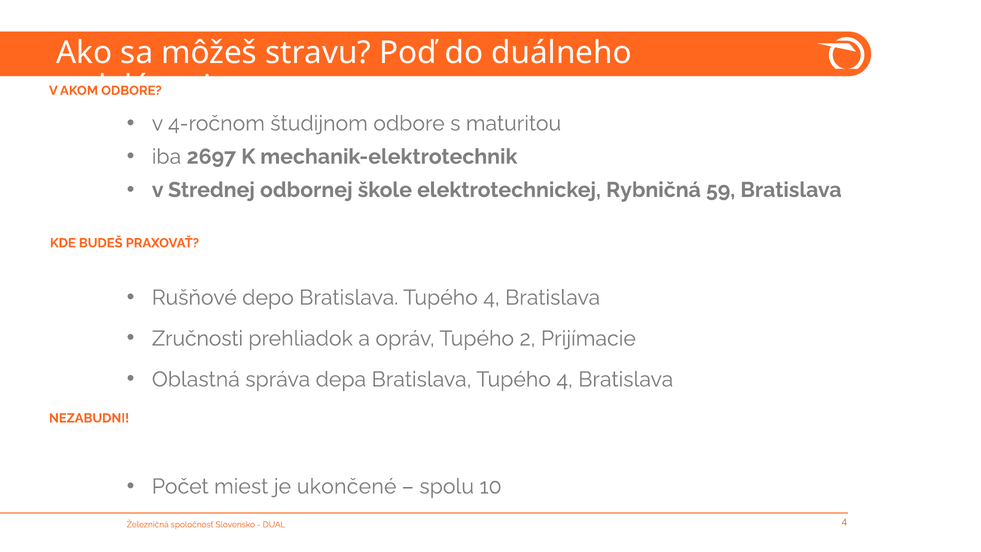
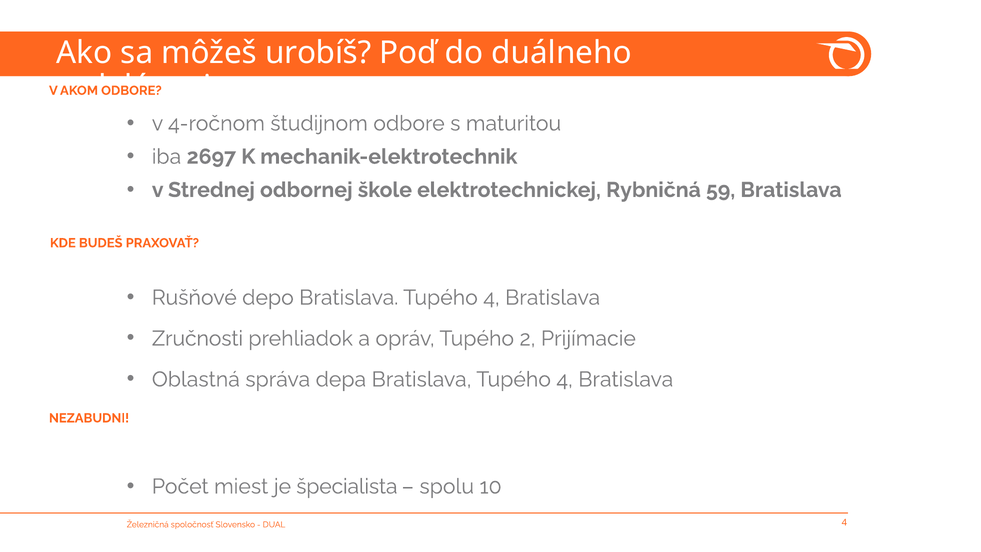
stravu: stravu -> urobíš (318, 53)
ukončené: ukončené -> špecialista (347, 486)
